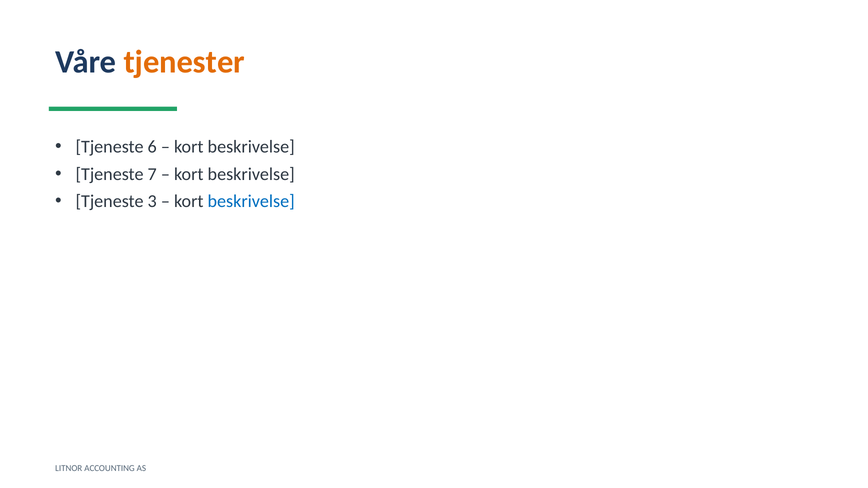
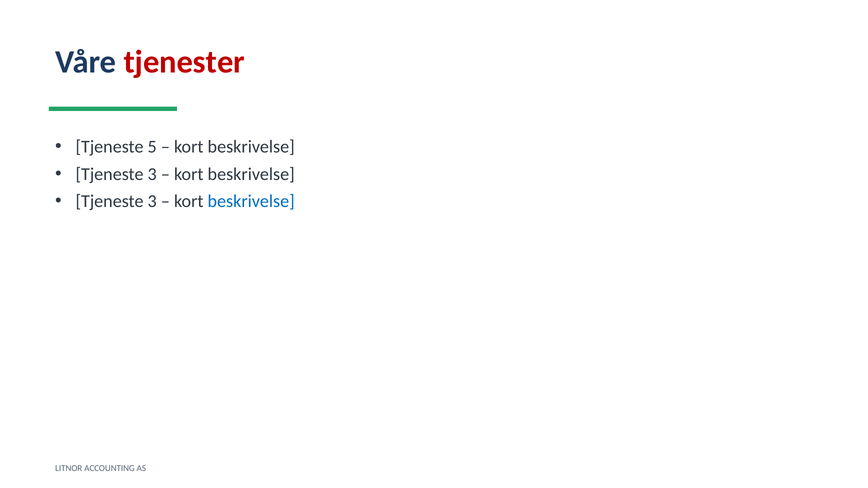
tjenester colour: orange -> red (184, 62)
6: 6 -> 5 (152, 147)
7: 7 -> 3 (152, 174)
